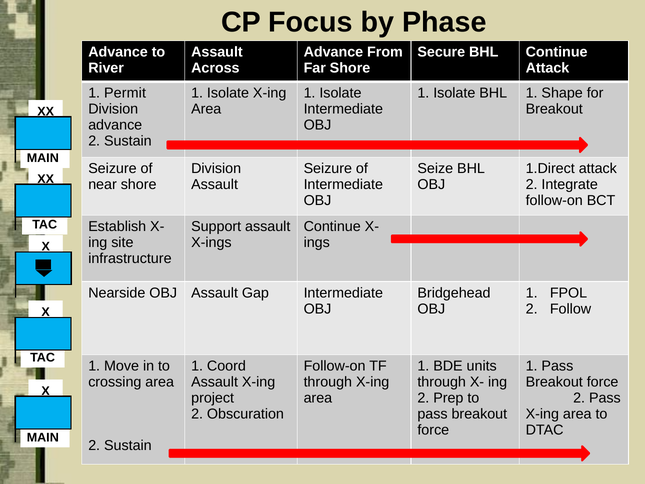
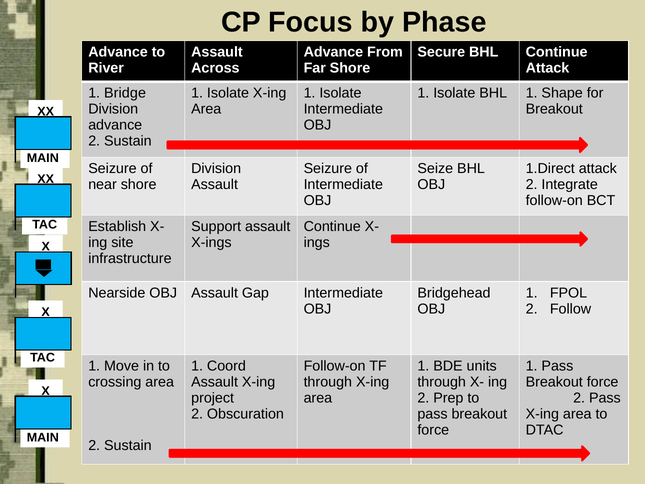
Permit: Permit -> Bridge (125, 93)
